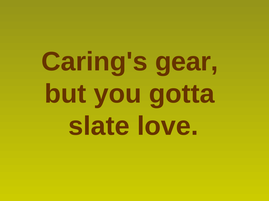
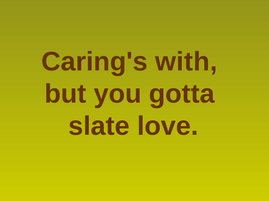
gear: gear -> with (186, 62)
